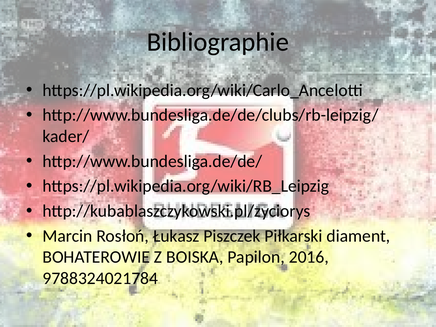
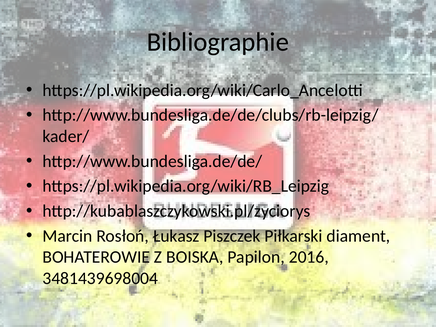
9788324021784: 9788324021784 -> 3481439698004 (100, 278)
